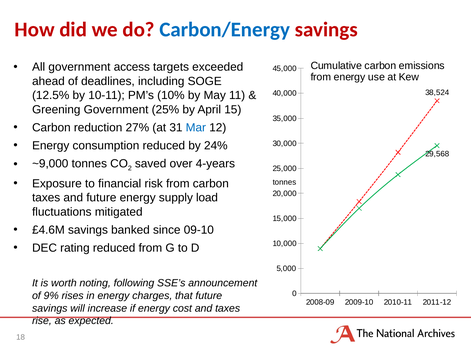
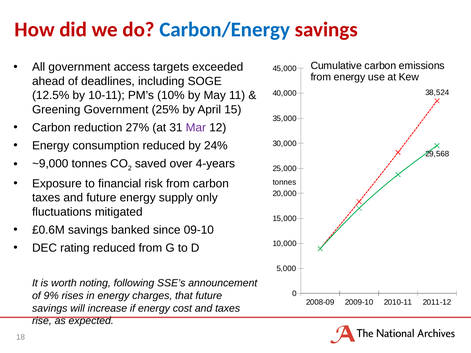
Mar colour: blue -> purple (196, 128)
load: load -> only (207, 198)
£4.6M: £4.6M -> £0.6M (48, 230)
